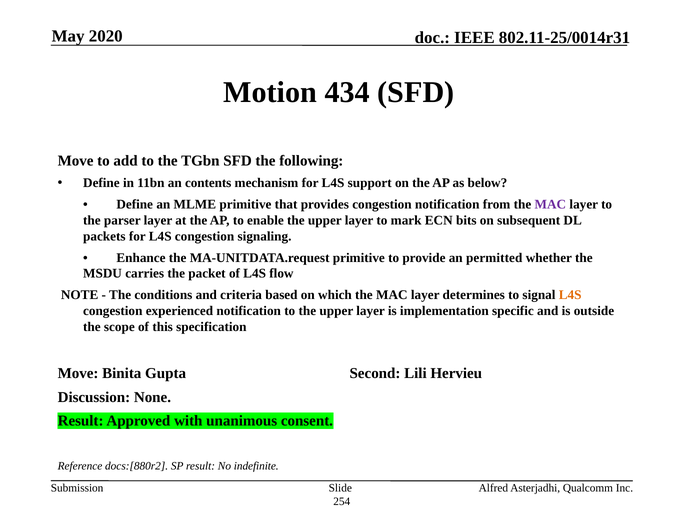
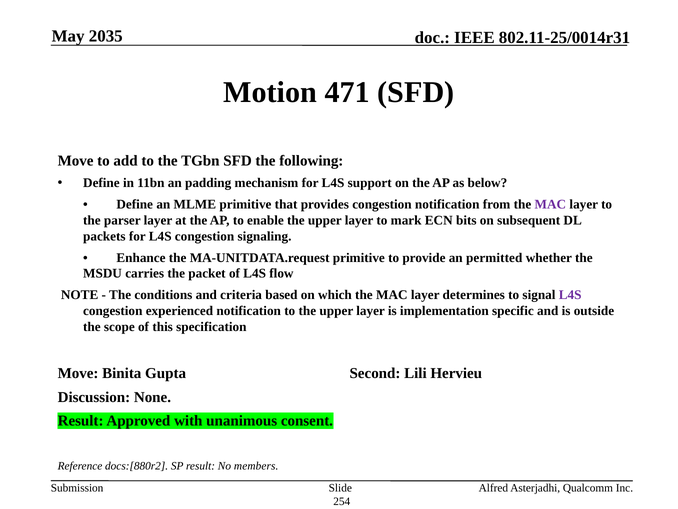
2020: 2020 -> 2035 (106, 36)
434: 434 -> 471 (347, 92)
contents: contents -> padding (208, 183)
L4S colour: orange -> purple (570, 295)
indefinite: indefinite -> members (256, 465)
